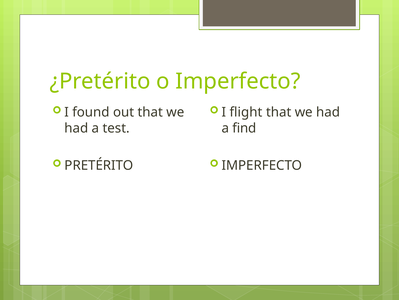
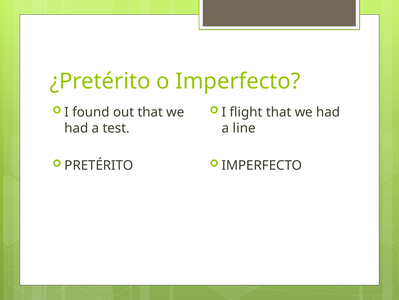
find: find -> line (244, 128)
